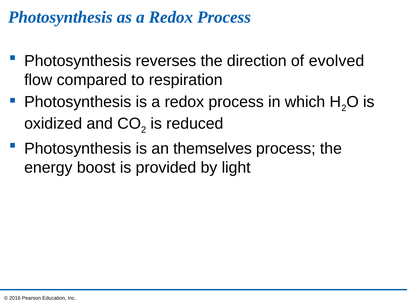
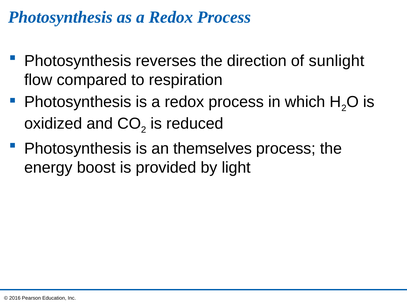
evolved: evolved -> sunlight (337, 61)
